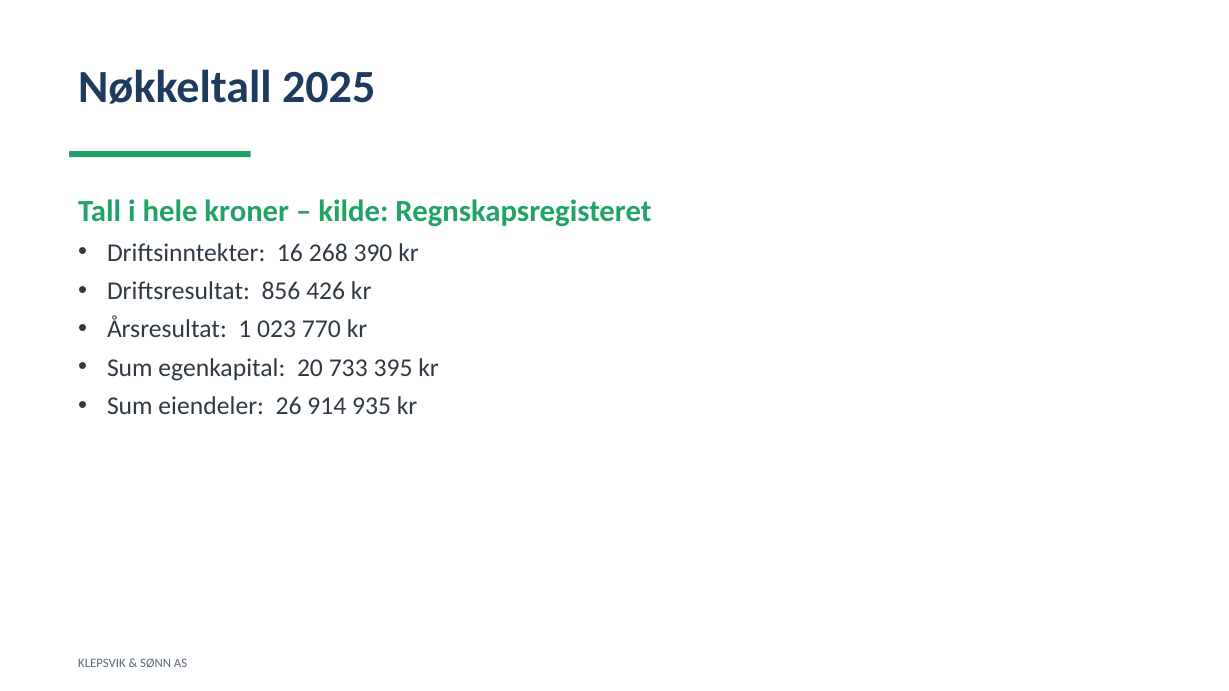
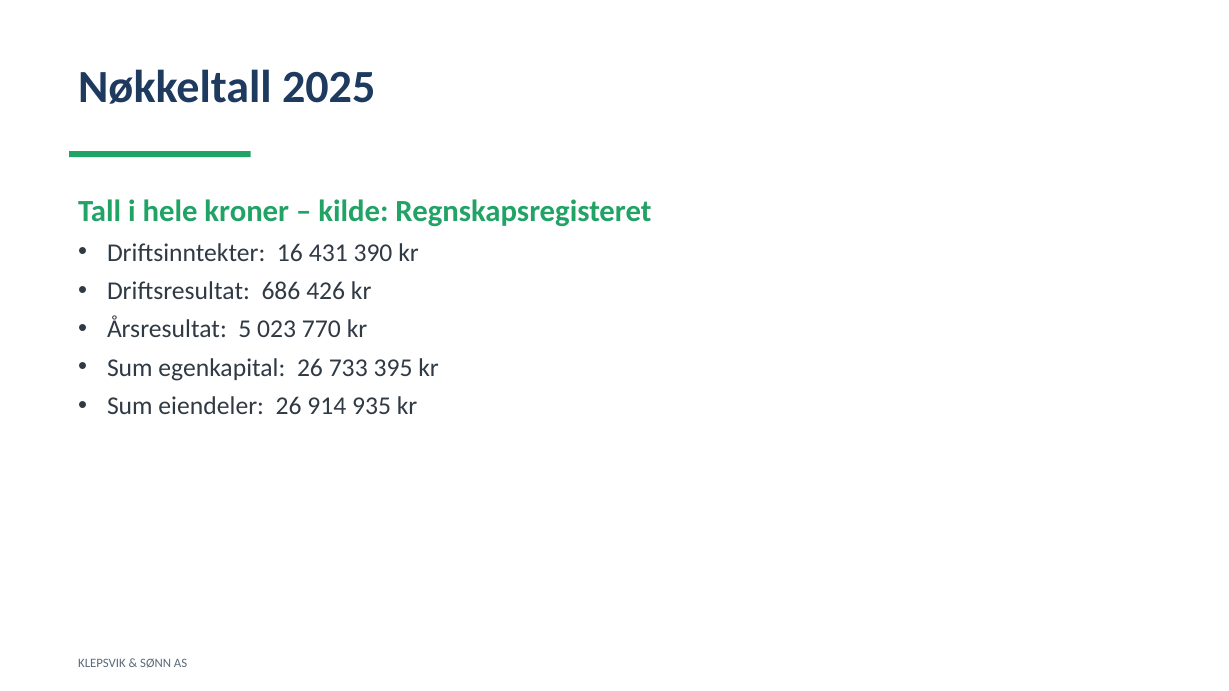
268: 268 -> 431 (328, 253)
856: 856 -> 686 (281, 291)
1: 1 -> 5 (245, 330)
egenkapital 20: 20 -> 26 (310, 368)
